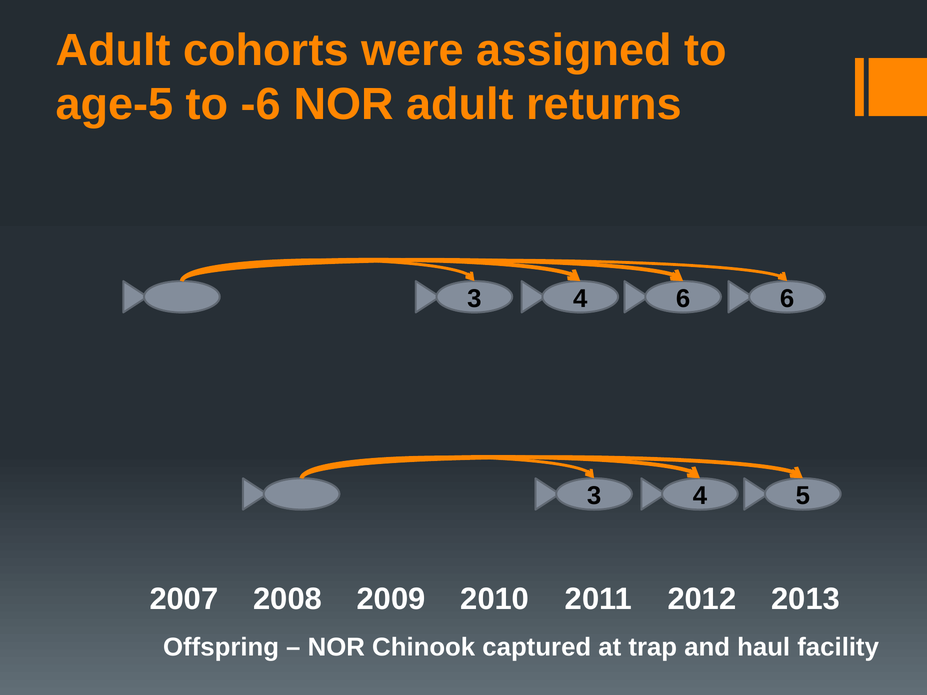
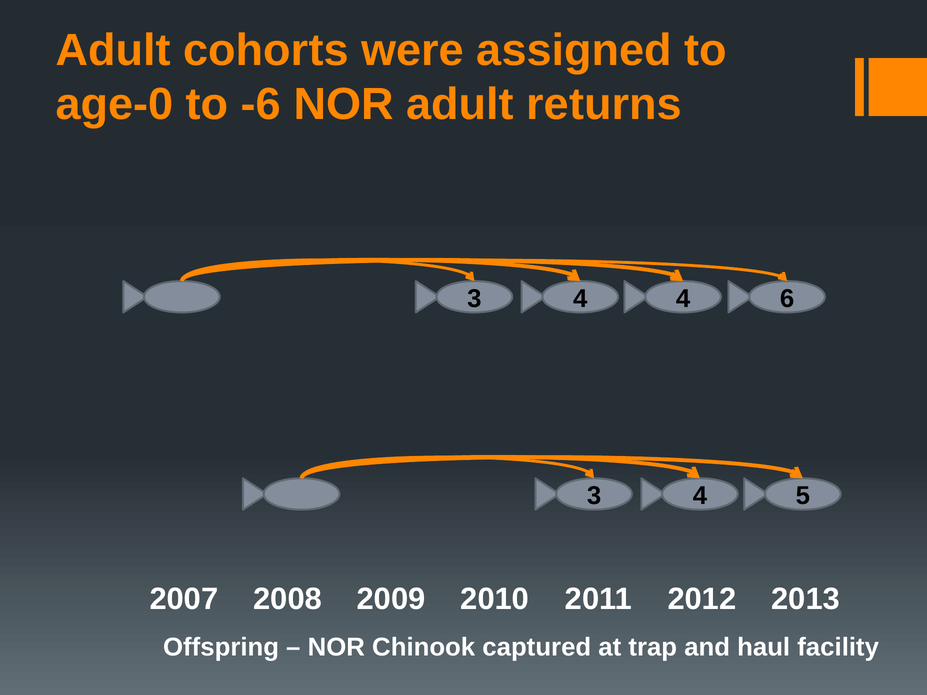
age-5: age-5 -> age-0 (114, 104)
4 6: 6 -> 4 (683, 299)
